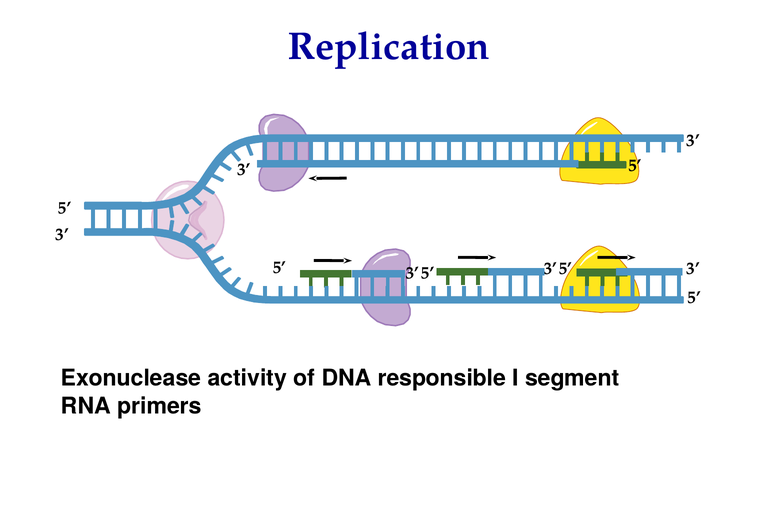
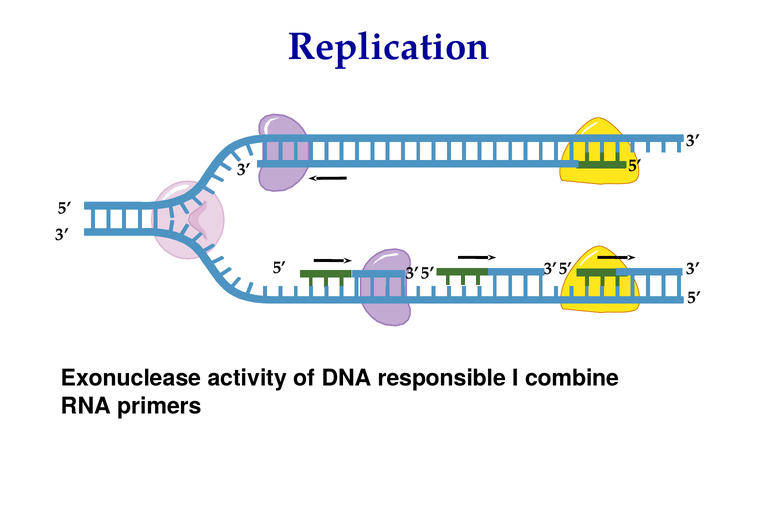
segment: segment -> combine (572, 378)
